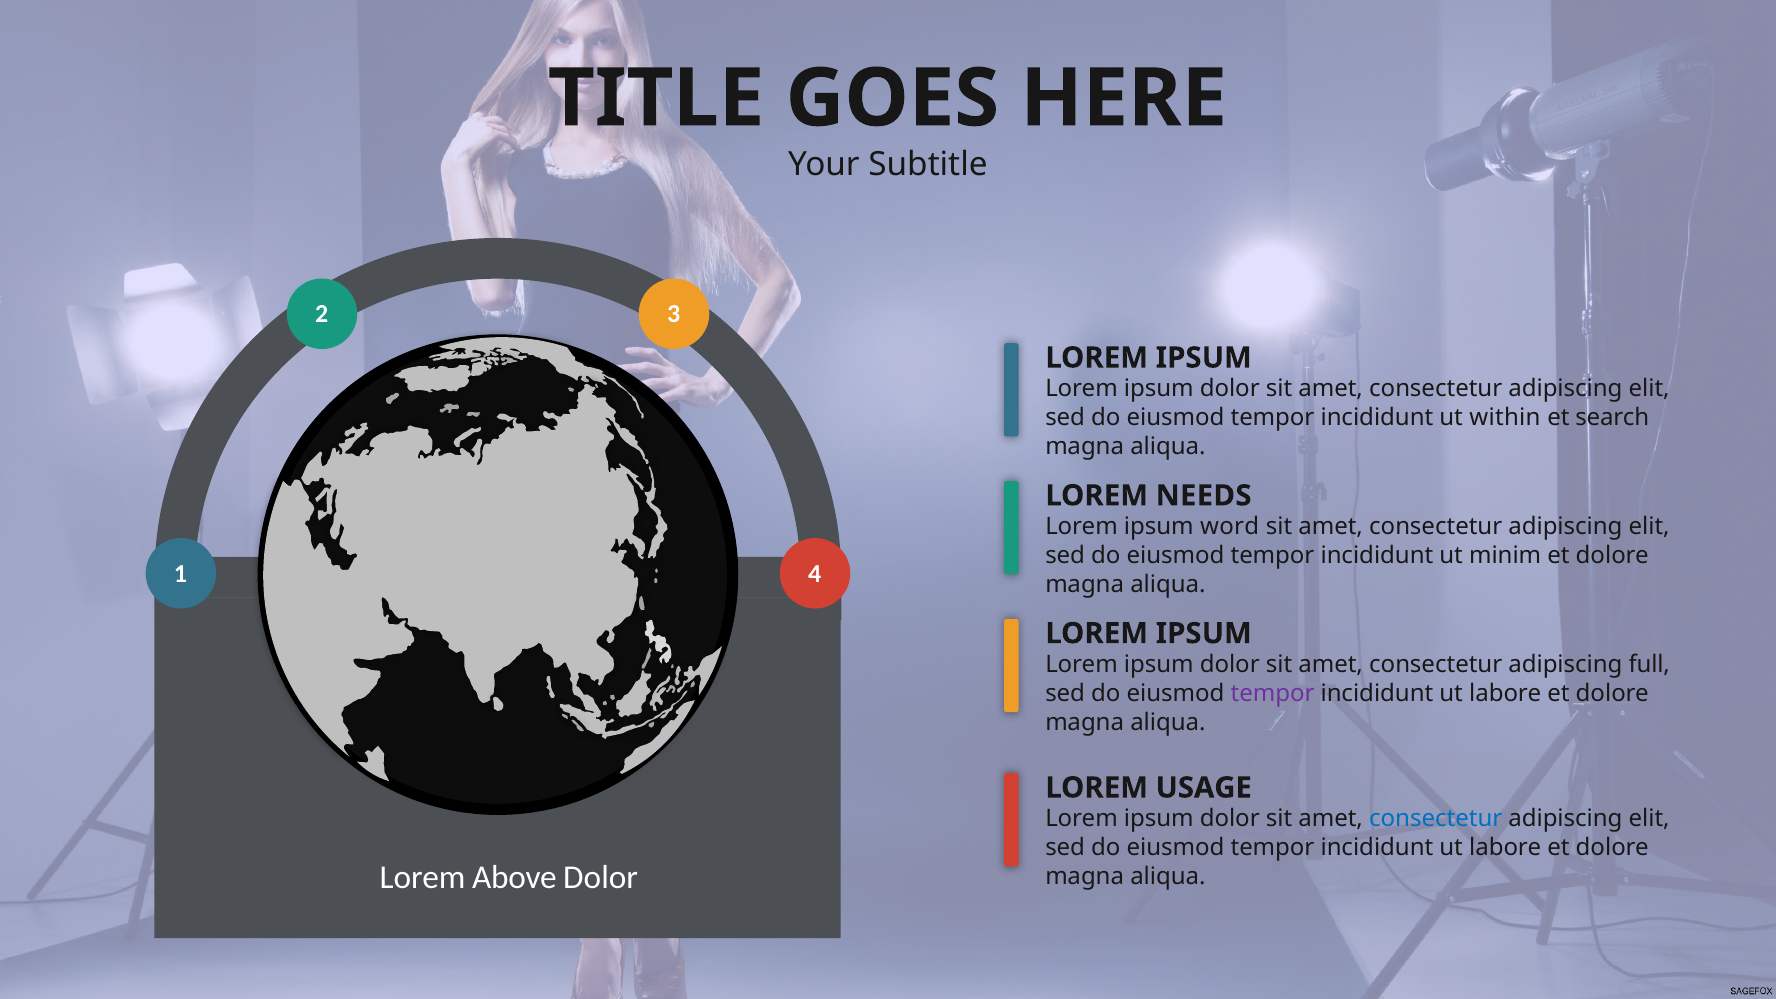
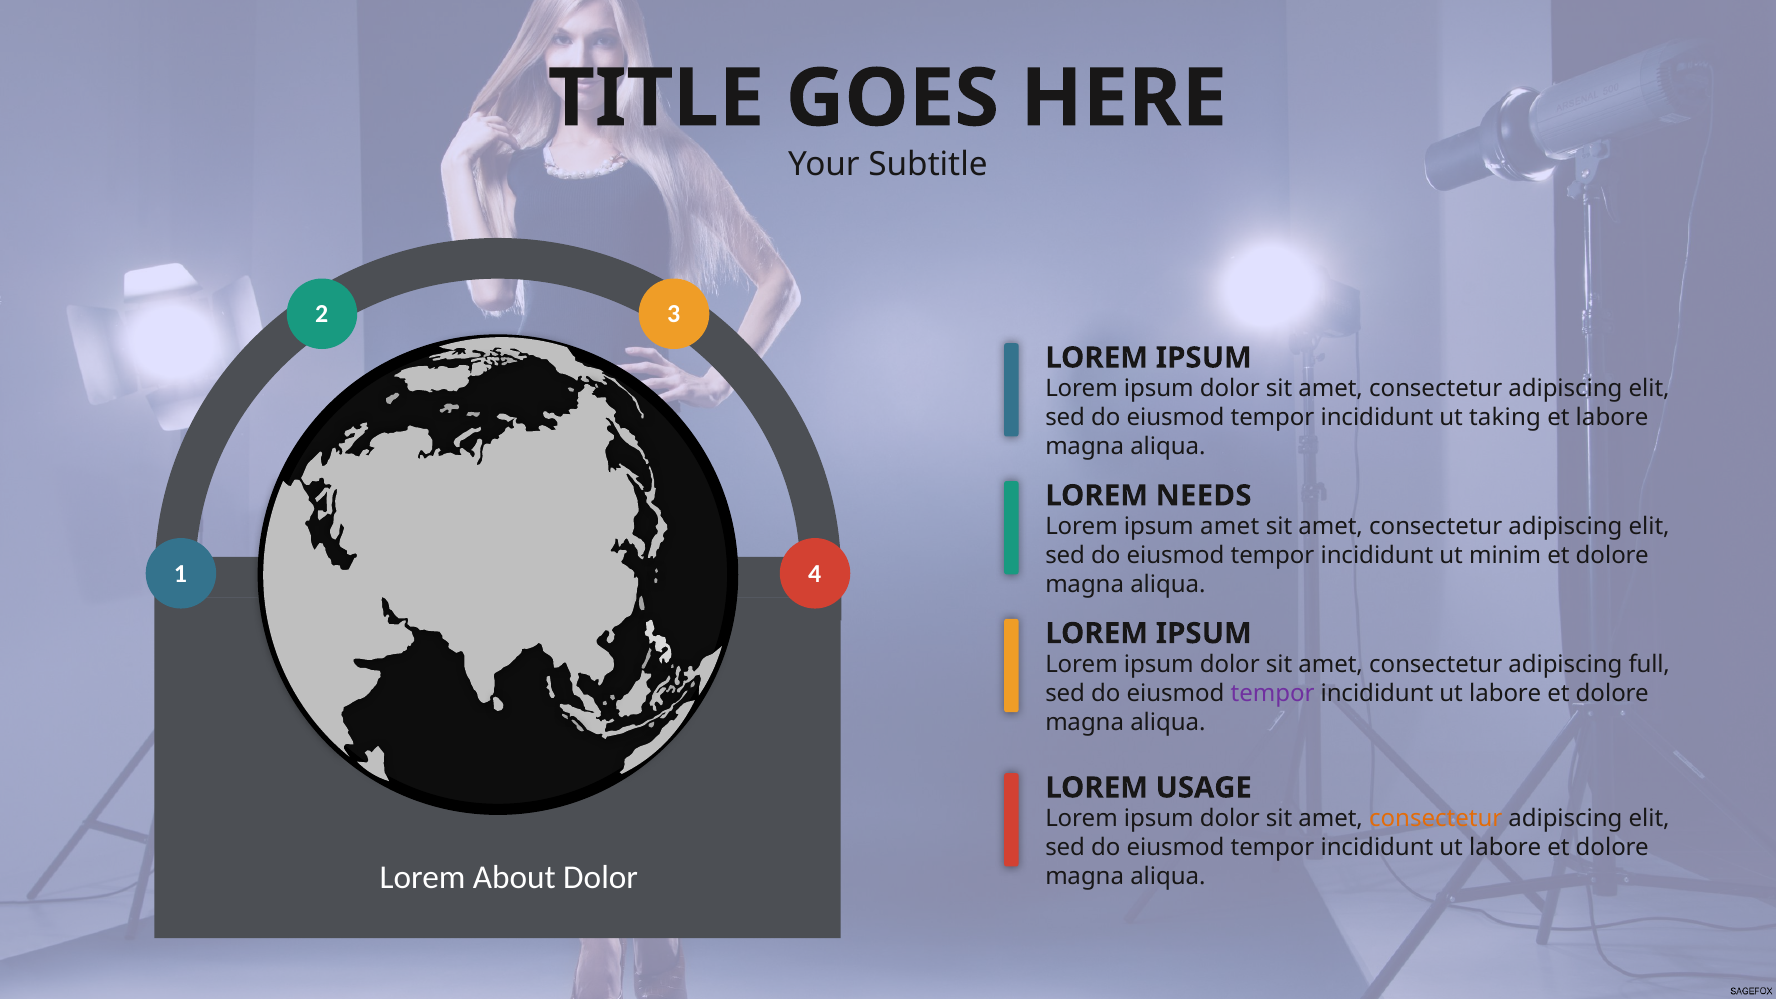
within: within -> taking (1505, 418)
et search: search -> labore (1612, 418)
ipsum word: word -> amet (1230, 527)
consectetur colour: blue -> orange (1436, 819)
Above: Above -> About (514, 878)
